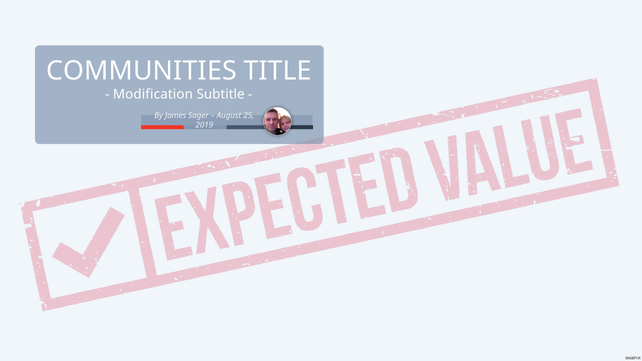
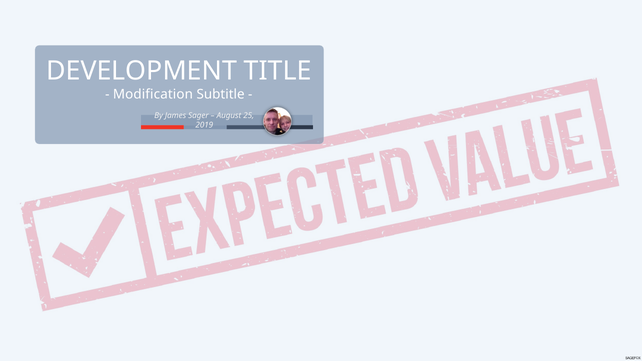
COMMUNITIES: COMMUNITIES -> DEVELOPMENT (142, 71)
